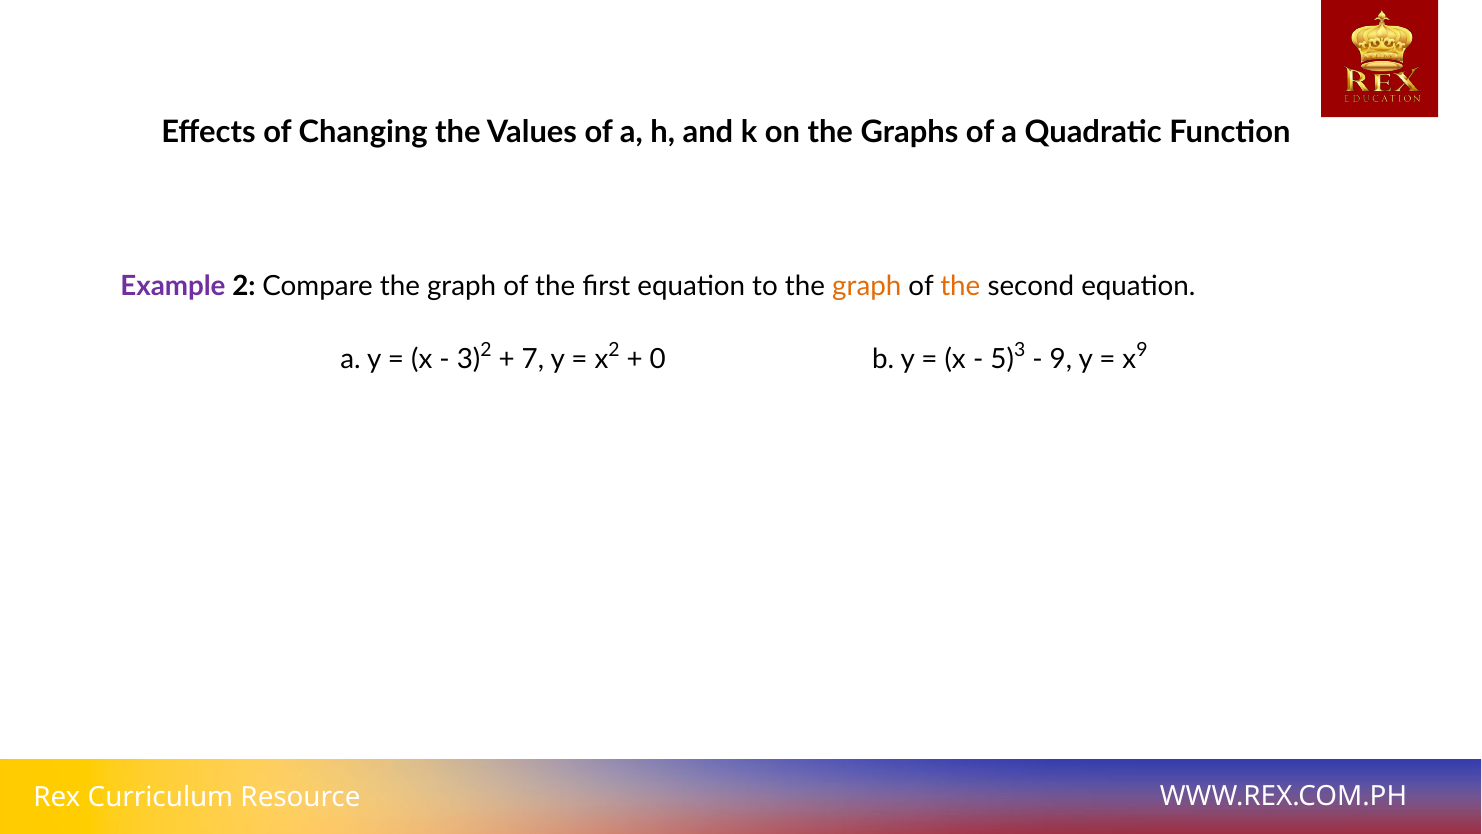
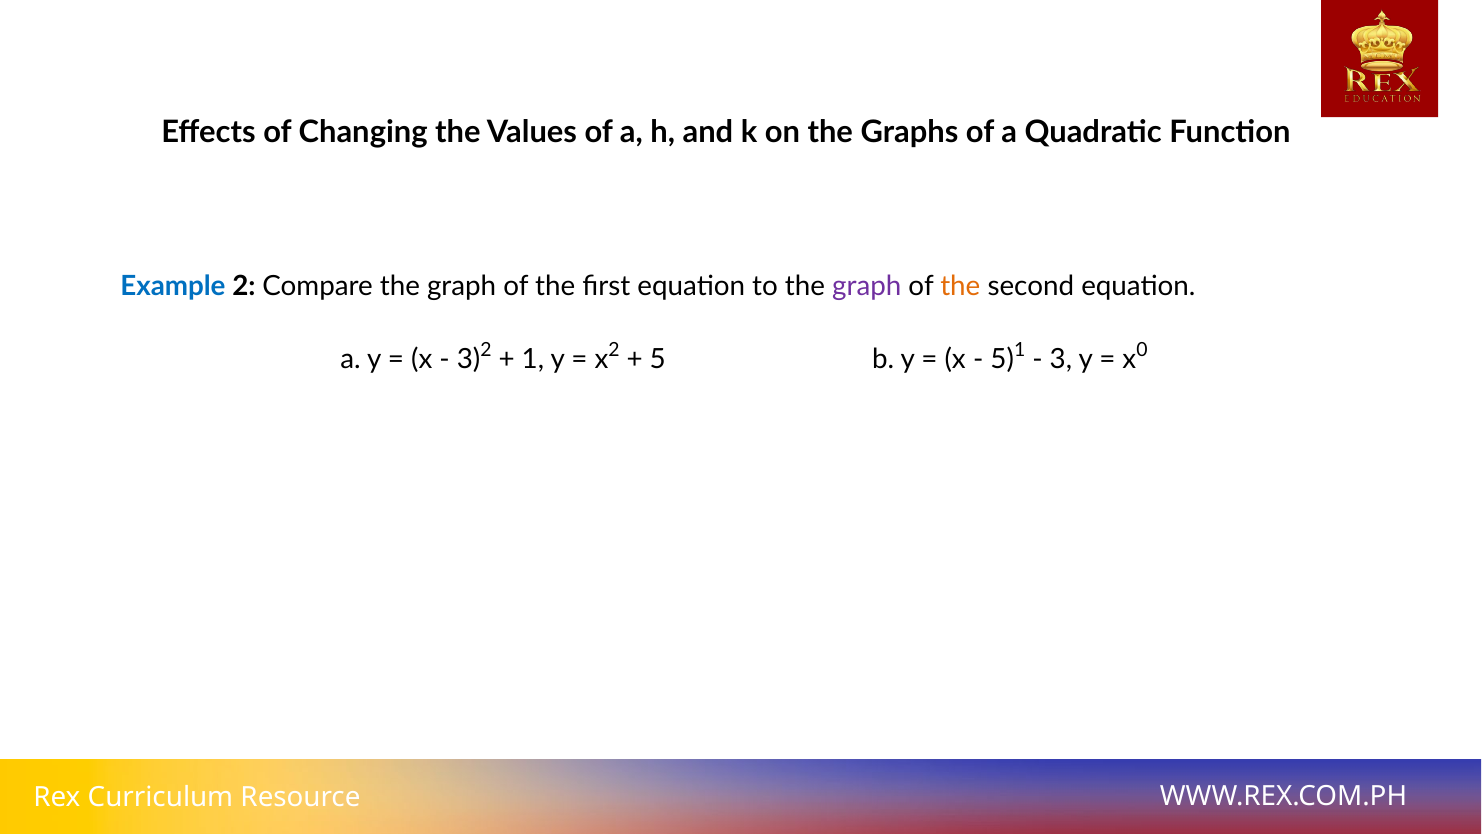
Example colour: purple -> blue (173, 287)
graph colour: orange -> purple (867, 287)
7: 7 -> 1 (533, 359)
0: 0 -> 5 (658, 359)
3: 3 -> 1 (1020, 350)
9: 9 -> 3 (1061, 359)
x 9: 9 -> 0 (1142, 350)
